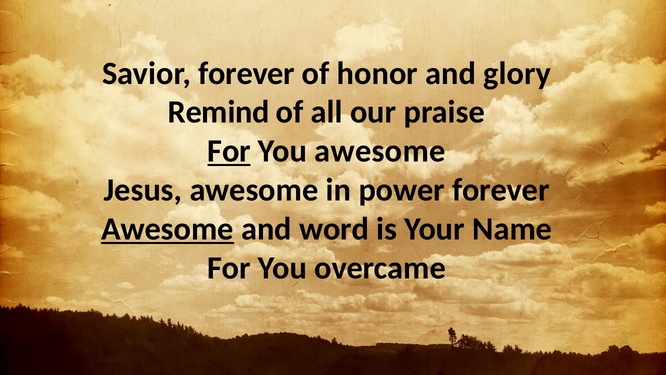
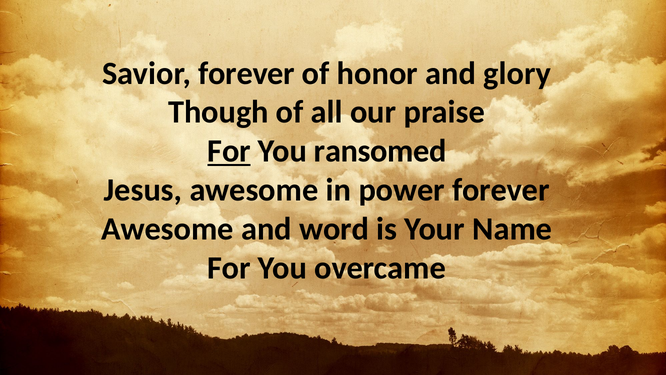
Remind: Remind -> Though (218, 112)
You awesome: awesome -> ransomed (380, 151)
Awesome underline: present -> none (167, 229)
